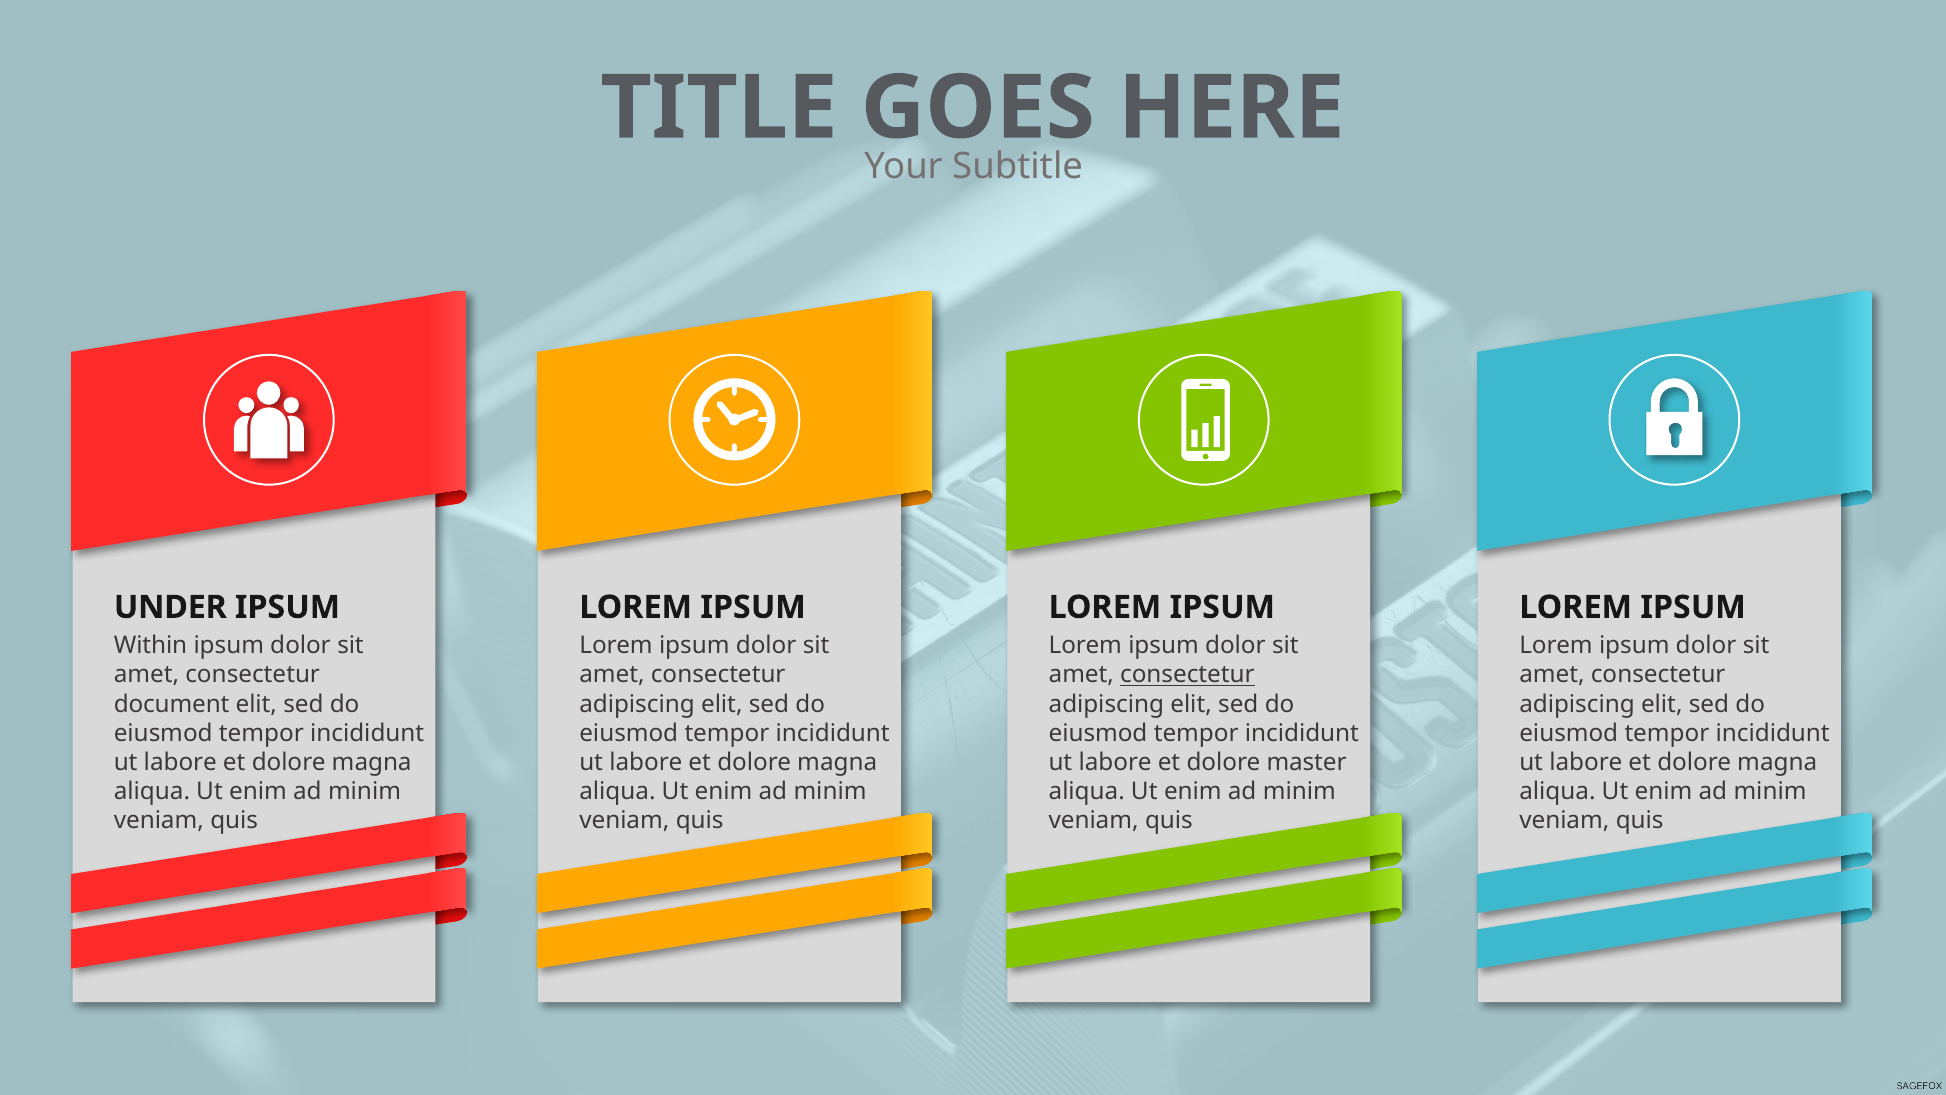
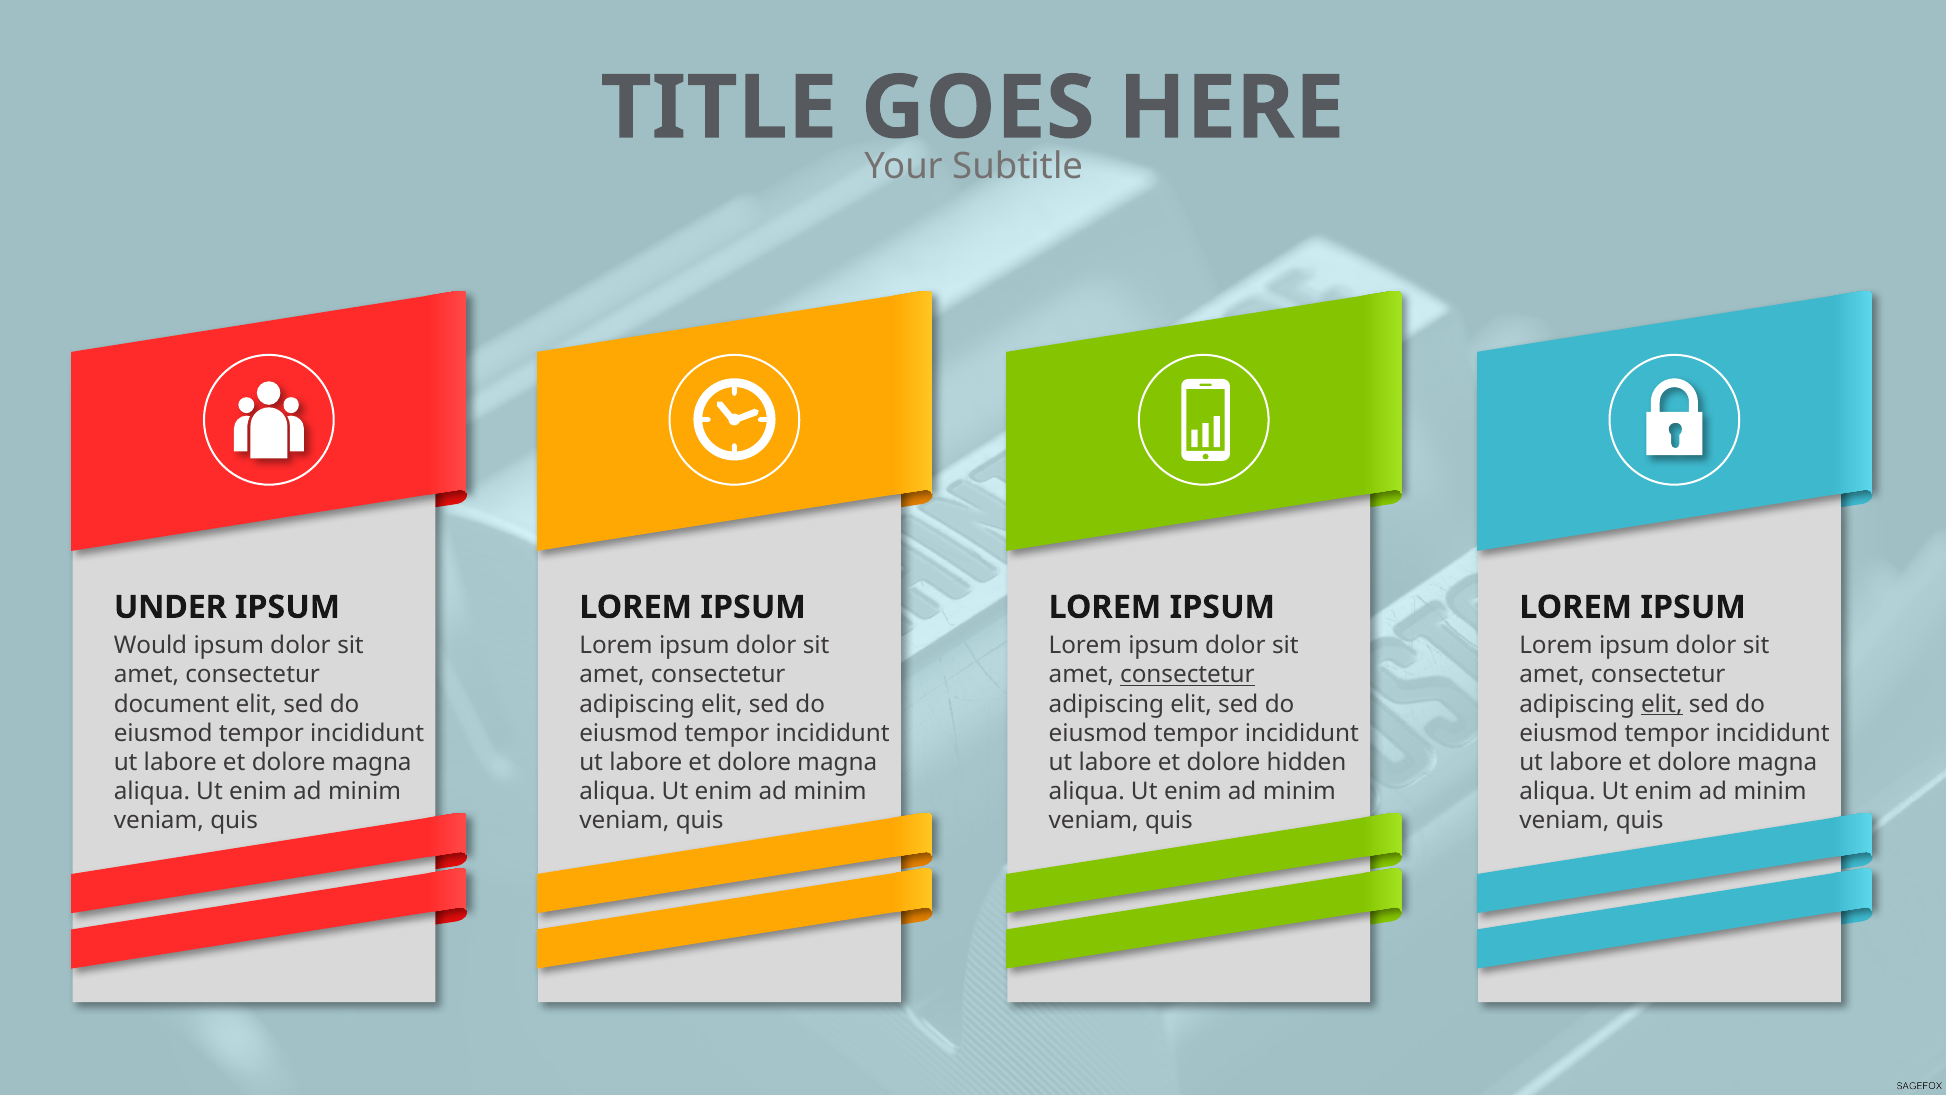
Within: Within -> Would (151, 645)
elit underline: none -> present (1662, 704)
master: master -> hidden (1306, 762)
